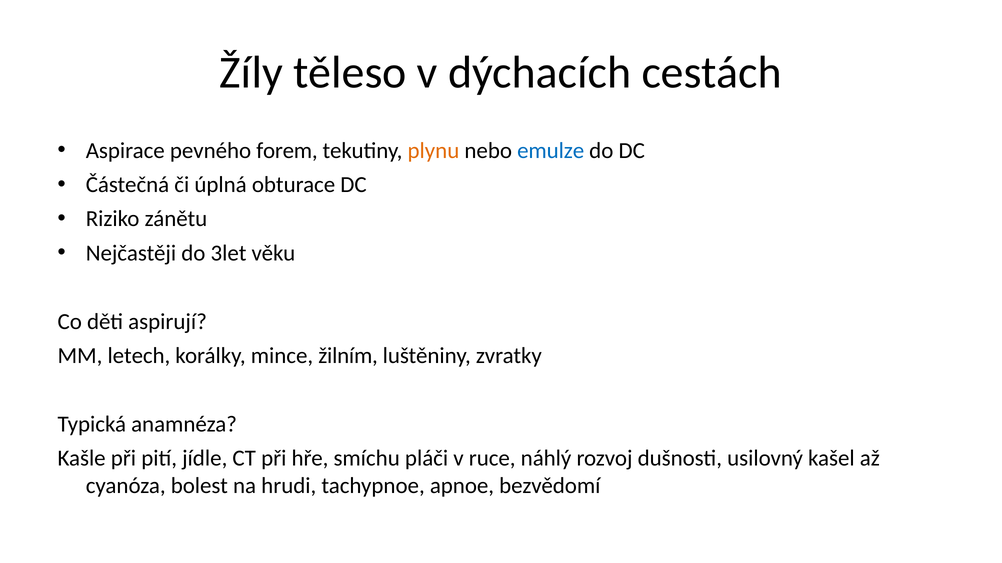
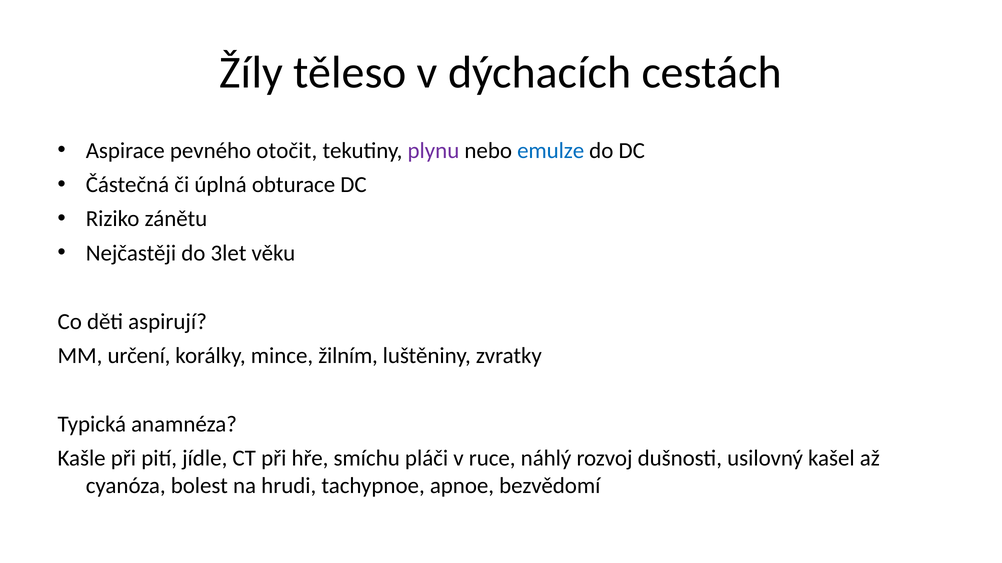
forem: forem -> otočit (287, 151)
plynu colour: orange -> purple (433, 151)
letech: letech -> určení (139, 356)
